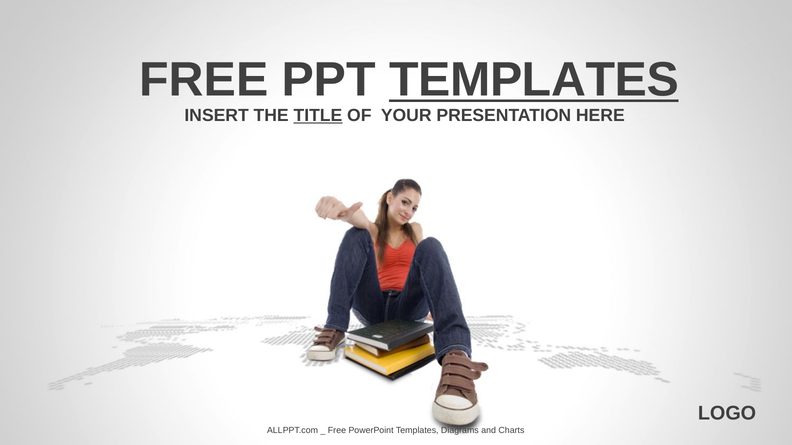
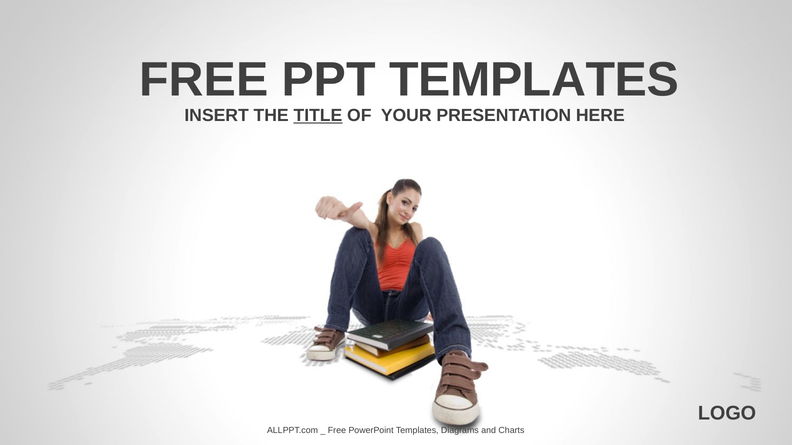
TEMPLATES underline: present -> none (534, 80)
